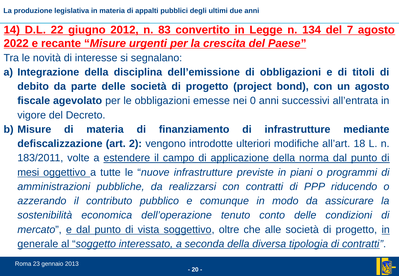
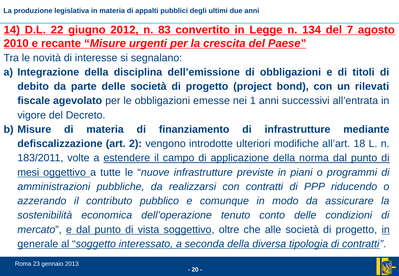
2022: 2022 -> 2010 (16, 43)
un agosto: agosto -> rilevati (372, 87)
0: 0 -> 1 (253, 101)
